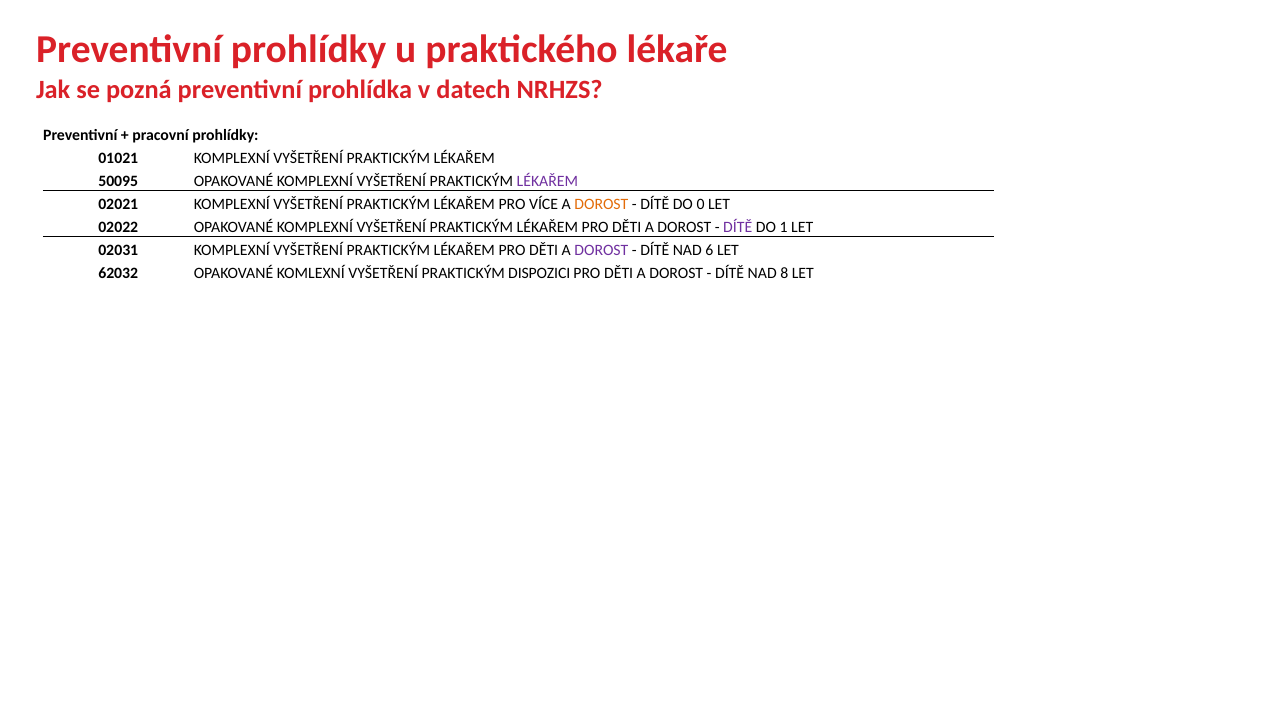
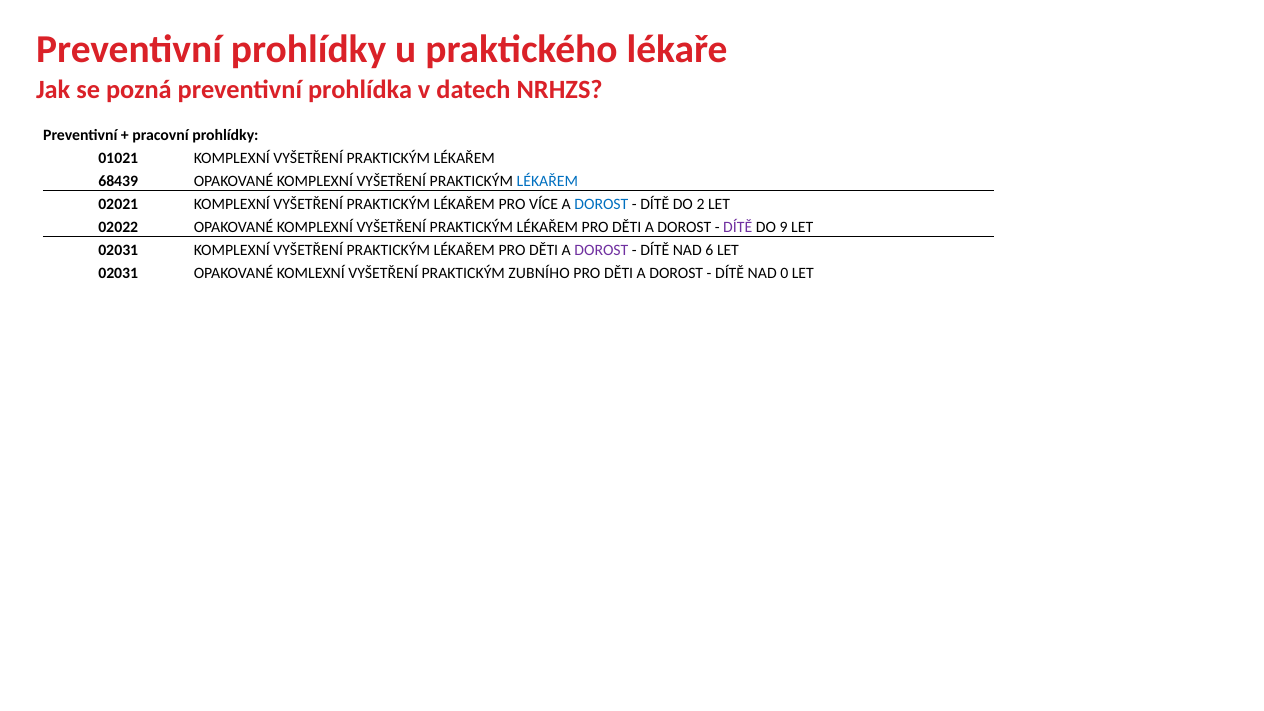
50095: 50095 -> 68439 (118, 181)
LÉKAŘEM colour: purple -> blue (547, 181)
DOROST colour: orange -> blue (601, 204)
0: 0 -> 2 (701, 204)
1: 1 -> 9 (784, 227)
62032: 62032 -> 02031 (118, 273)
DISPOZICI: DISPOZICI -> ZUBNÍHO (539, 273)
8: 8 -> 0 (784, 273)
